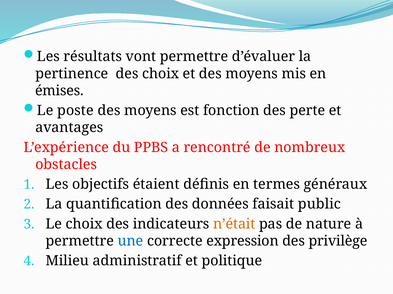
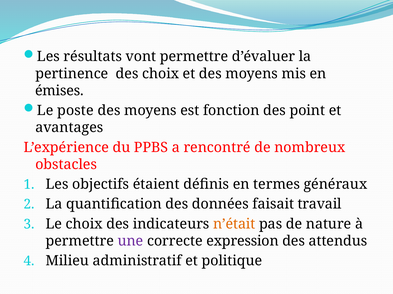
perte: perte -> point (307, 111)
public: public -> travail (320, 205)
une colour: blue -> purple (130, 242)
privilège: privilège -> attendus (338, 242)
